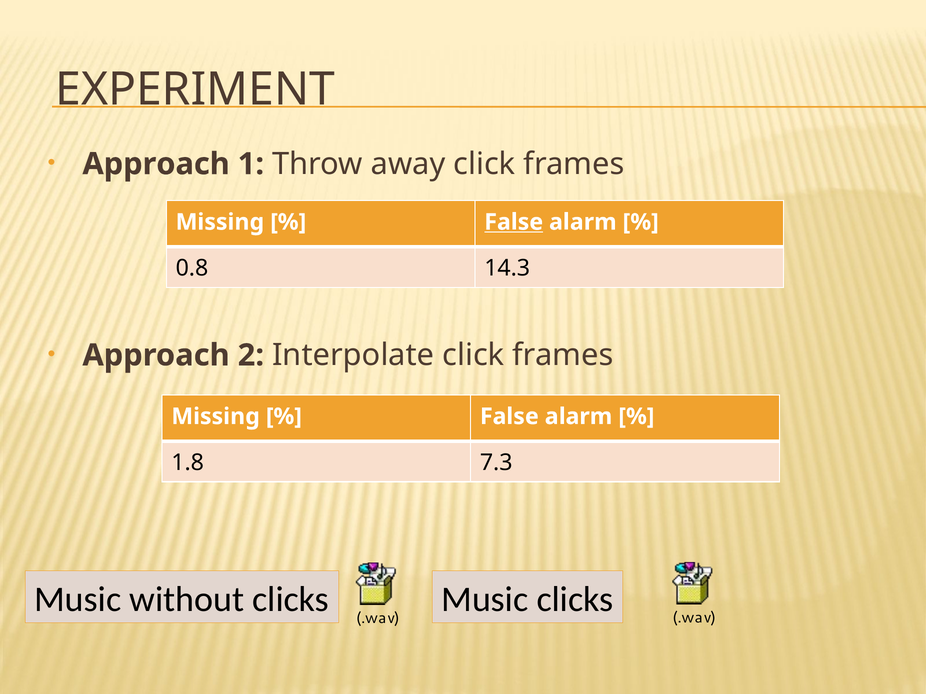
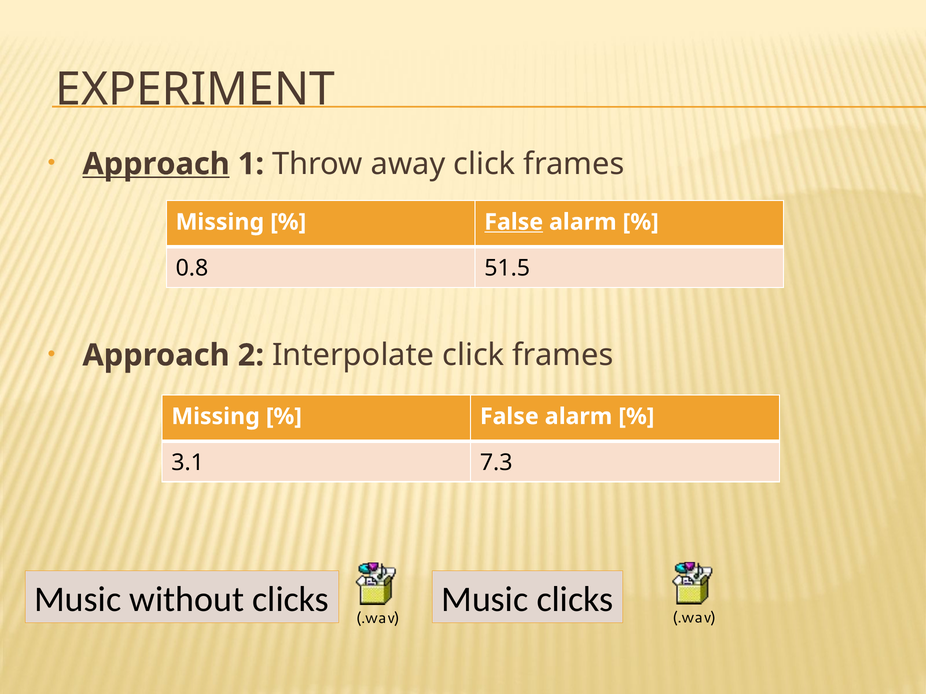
Approach underline: none -> present (156, 164)
14.3: 14.3 -> 51.5 (507, 268)
1.8: 1.8 -> 3.1 (188, 463)
